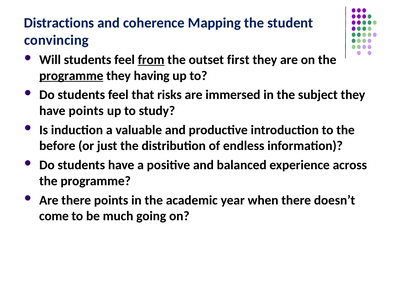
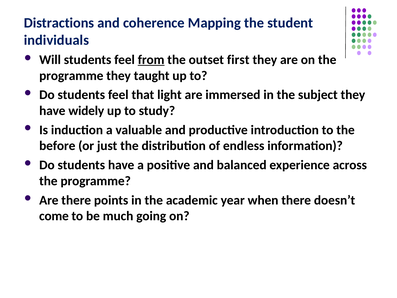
convincing: convincing -> individuals (56, 40)
programme underline: present -> none (71, 76)
having: having -> taught (152, 76)
risks: risks -> light (169, 95)
have points: points -> widely (86, 111)
